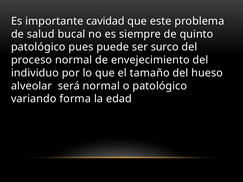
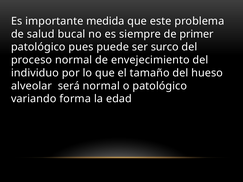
cavidad: cavidad -> medida (105, 21)
quinto: quinto -> primer (197, 34)
